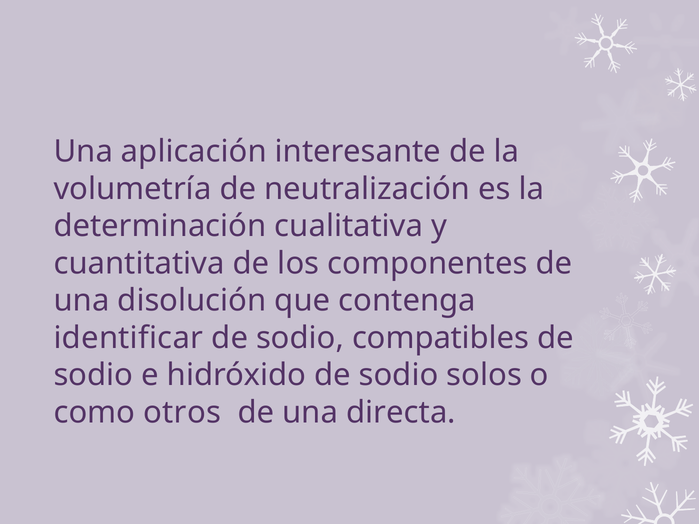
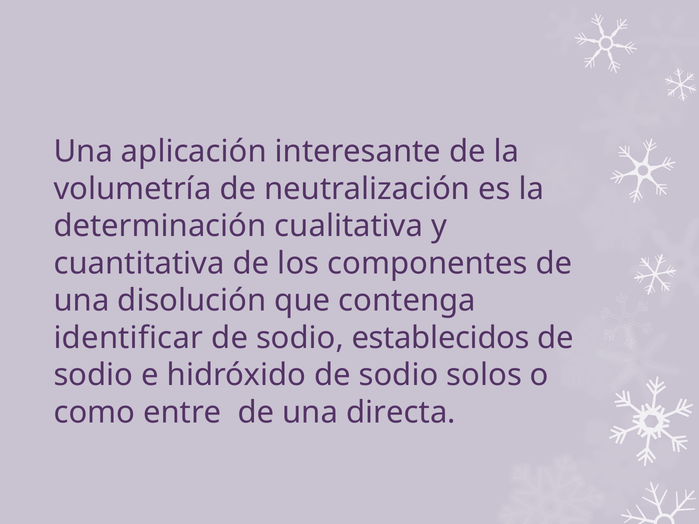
compatibles: compatibles -> establecidos (441, 338)
otros: otros -> entre (182, 413)
